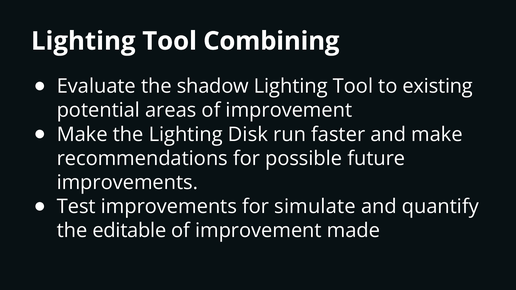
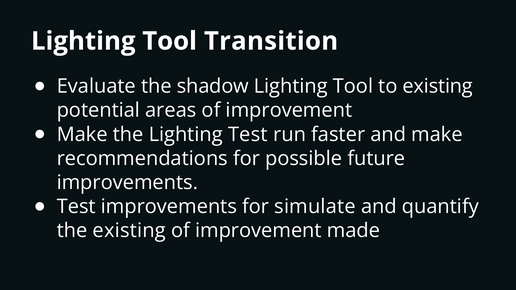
Combining: Combining -> Transition (271, 41)
Lighting Disk: Disk -> Test (248, 135)
the editable: editable -> existing (129, 231)
